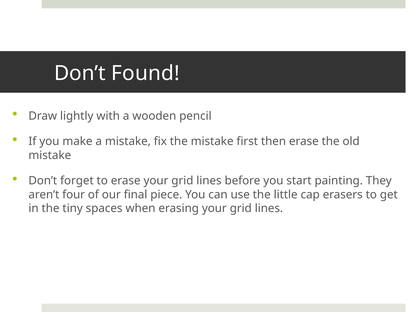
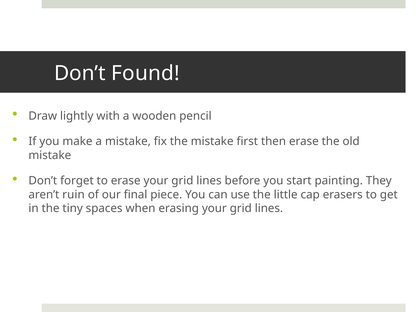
four: four -> ruin (74, 195)
